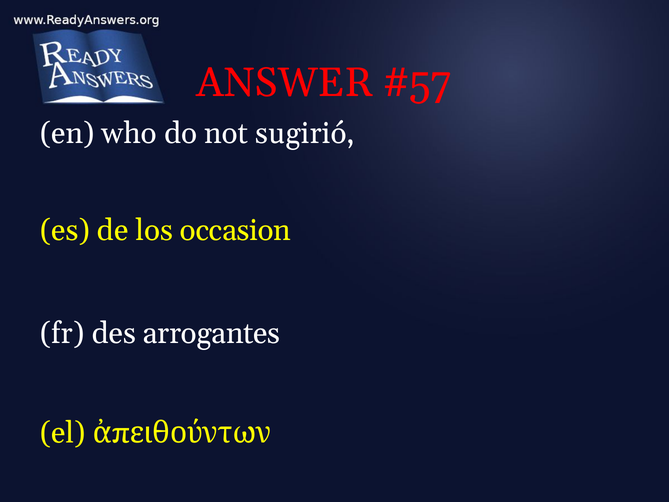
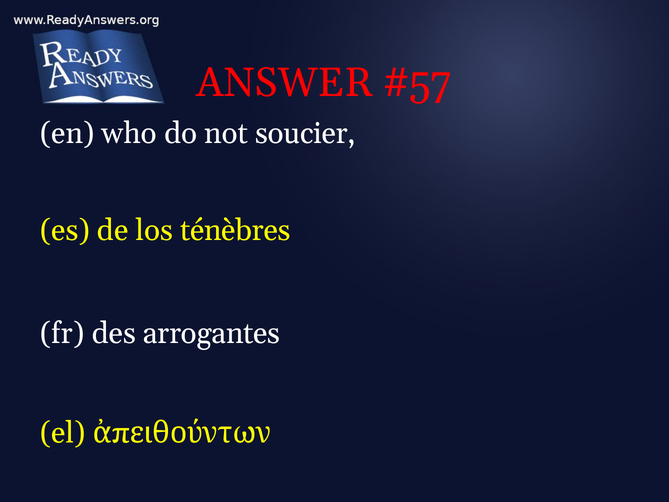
sugirió: sugirió -> soucier (305, 133)
occasion: occasion -> ténèbres (235, 230)
